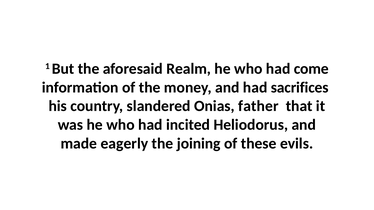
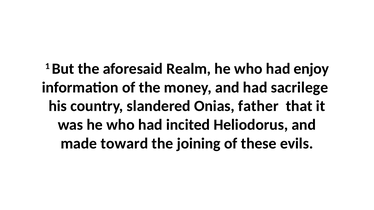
come: come -> enjoy (311, 69)
sacrifices: sacrifices -> sacrilege (300, 88)
eagerly: eagerly -> toward (124, 144)
